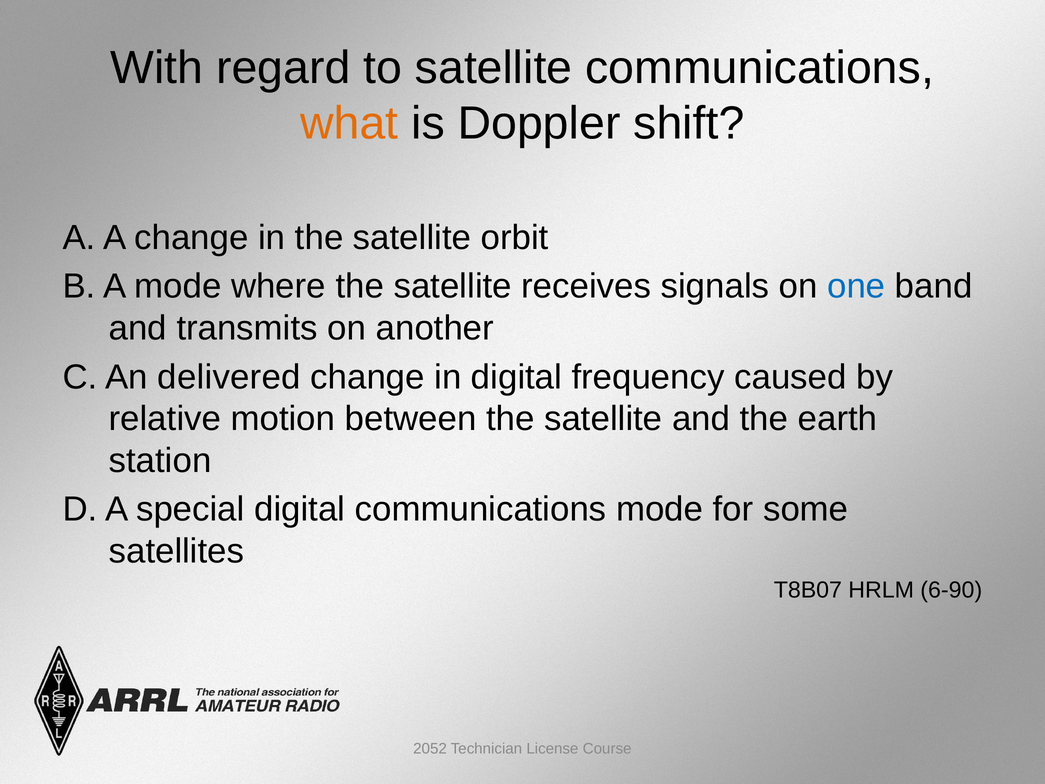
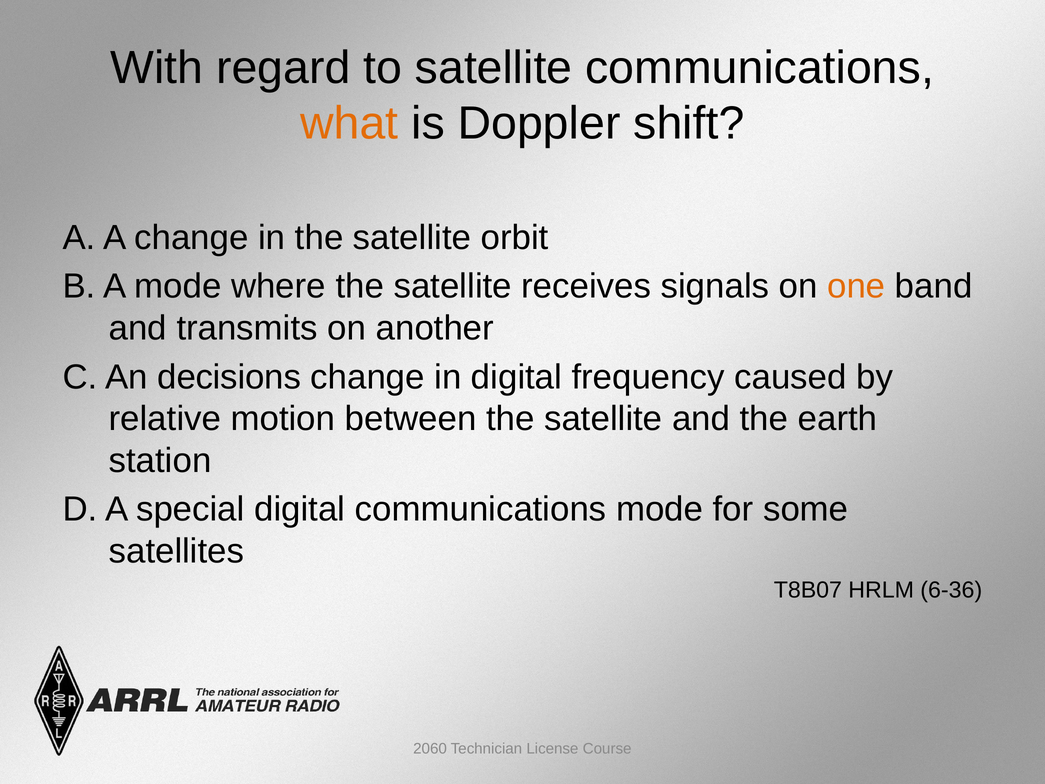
one colour: blue -> orange (856, 286)
delivered: delivered -> decisions (229, 377)
6-90: 6-90 -> 6-36 (951, 590)
2052: 2052 -> 2060 (430, 748)
